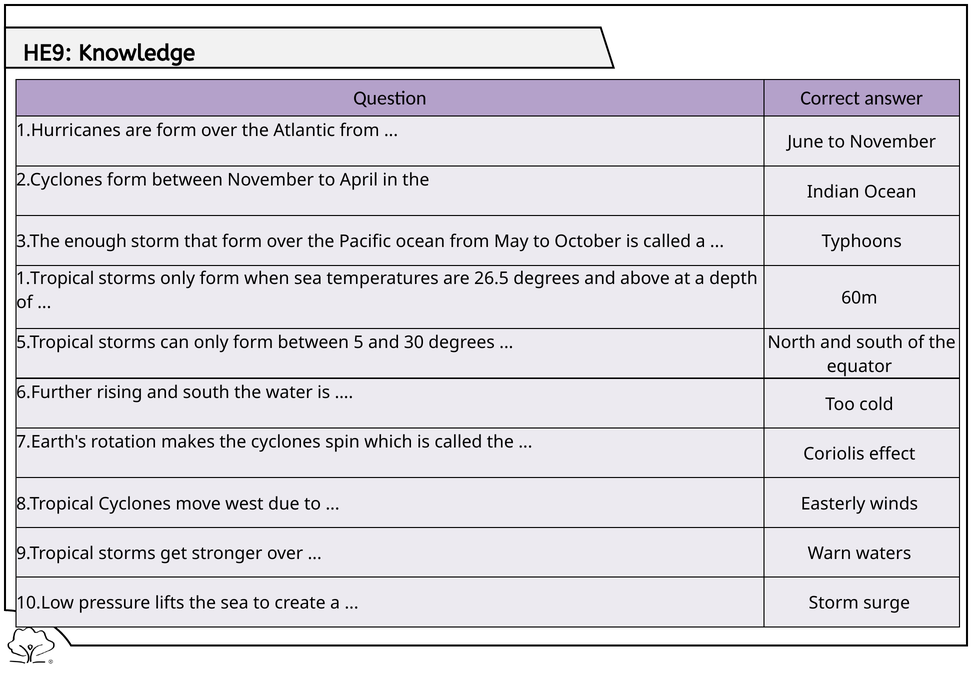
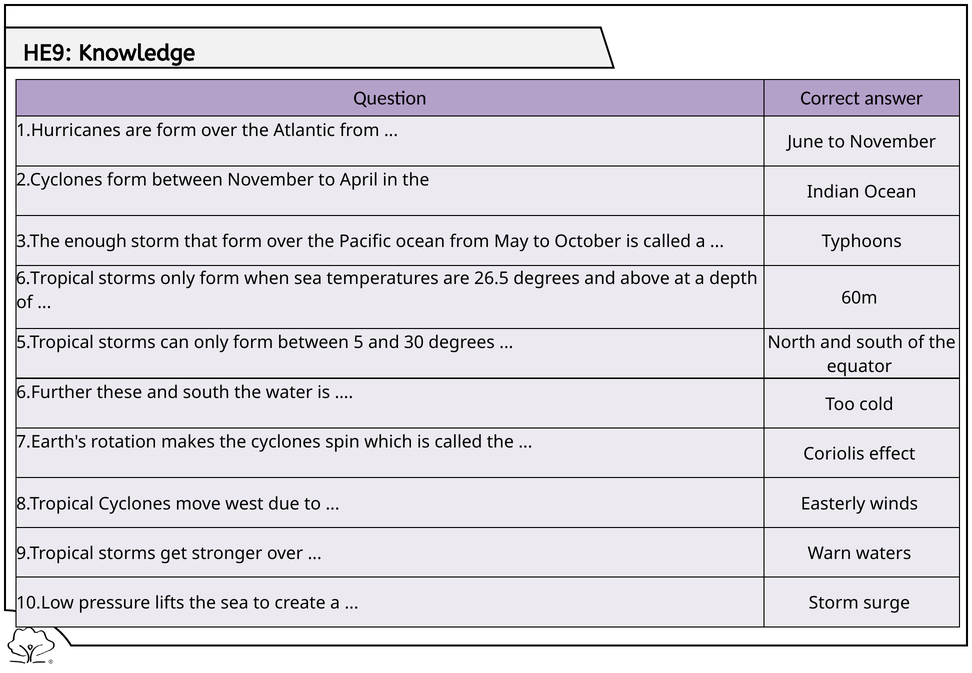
1.Tropical: 1.Tropical -> 6.Tropical (55, 278)
rising: rising -> these (119, 392)
